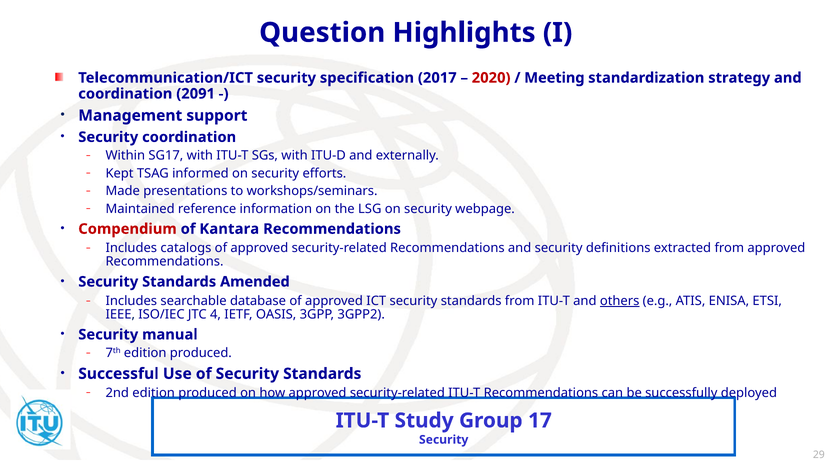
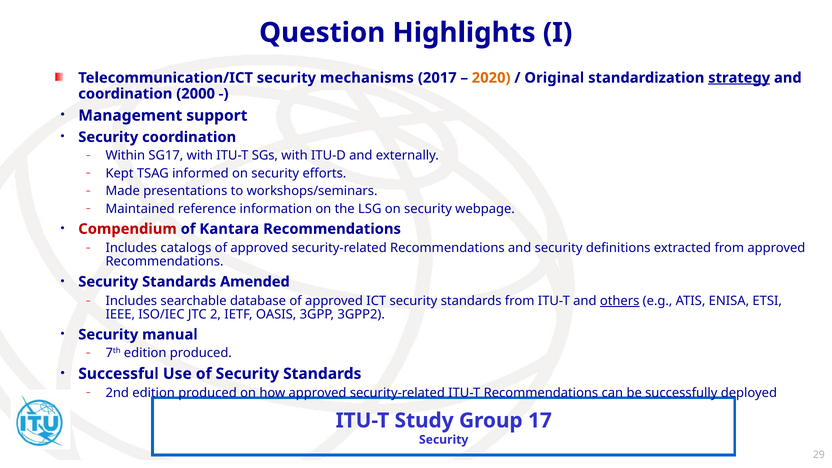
specification: specification -> mechanisms (367, 78)
2020 colour: red -> orange (491, 78)
Meeting: Meeting -> Original (554, 78)
strategy underline: none -> present (739, 78)
2091: 2091 -> 2000 (196, 94)
4: 4 -> 2 (216, 314)
